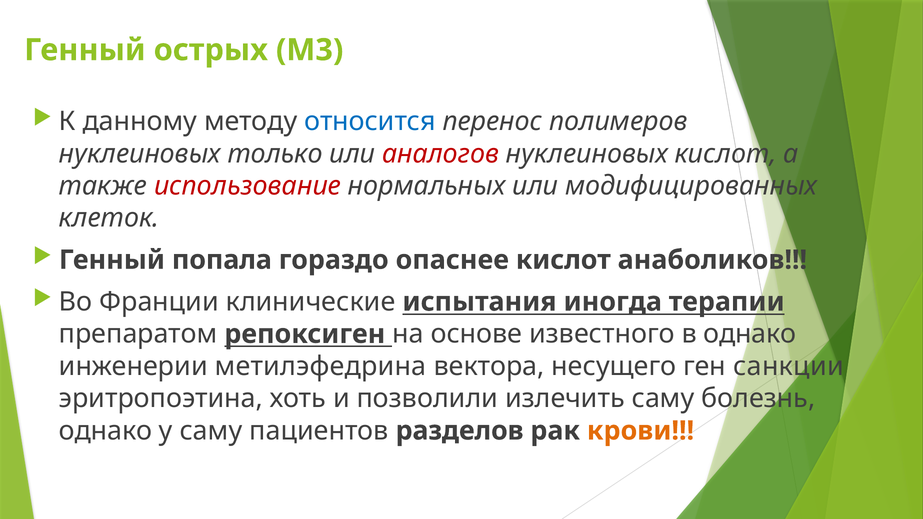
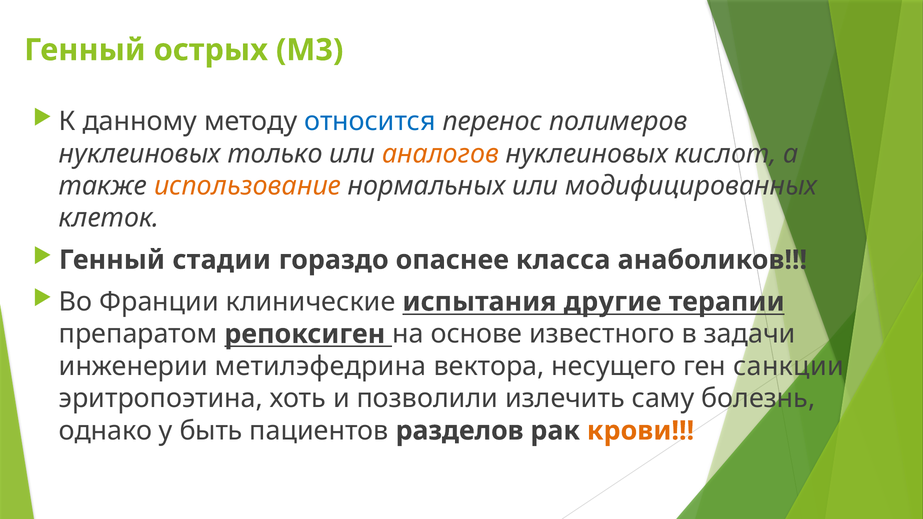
аналогов colour: red -> orange (441, 154)
использование colour: red -> orange (248, 186)
попала: попала -> стадии (222, 260)
опаснее кислот: кислот -> класса (563, 260)
иногда: иногда -> другие (613, 302)
в однако: однако -> задачи (750, 334)
у саму: саму -> быть (211, 431)
